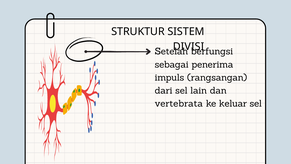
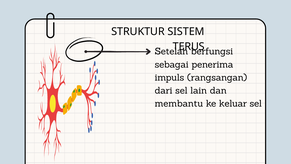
DIVISI: DIVISI -> TERUS (189, 46)
vertebrata: vertebrata -> membantu (179, 103)
